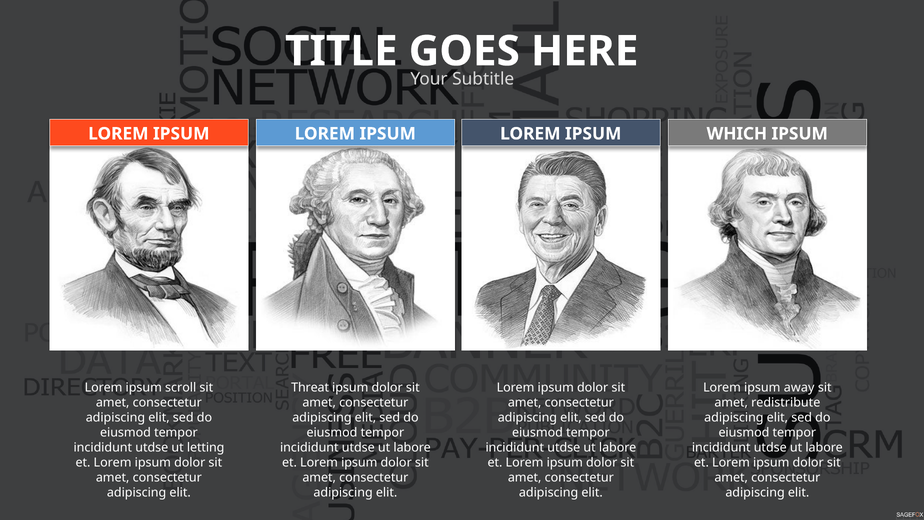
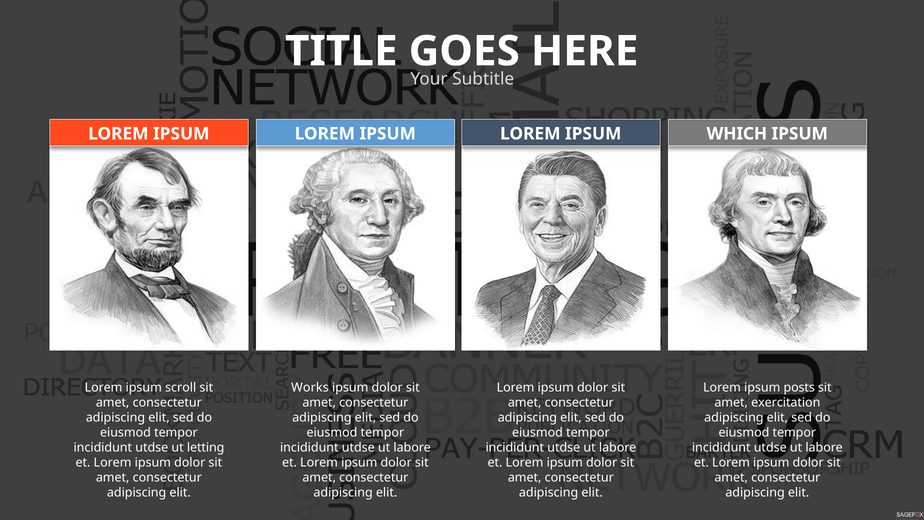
Threat: Threat -> Works (310, 387)
away: away -> posts (799, 387)
redistribute: redistribute -> exercitation (786, 402)
